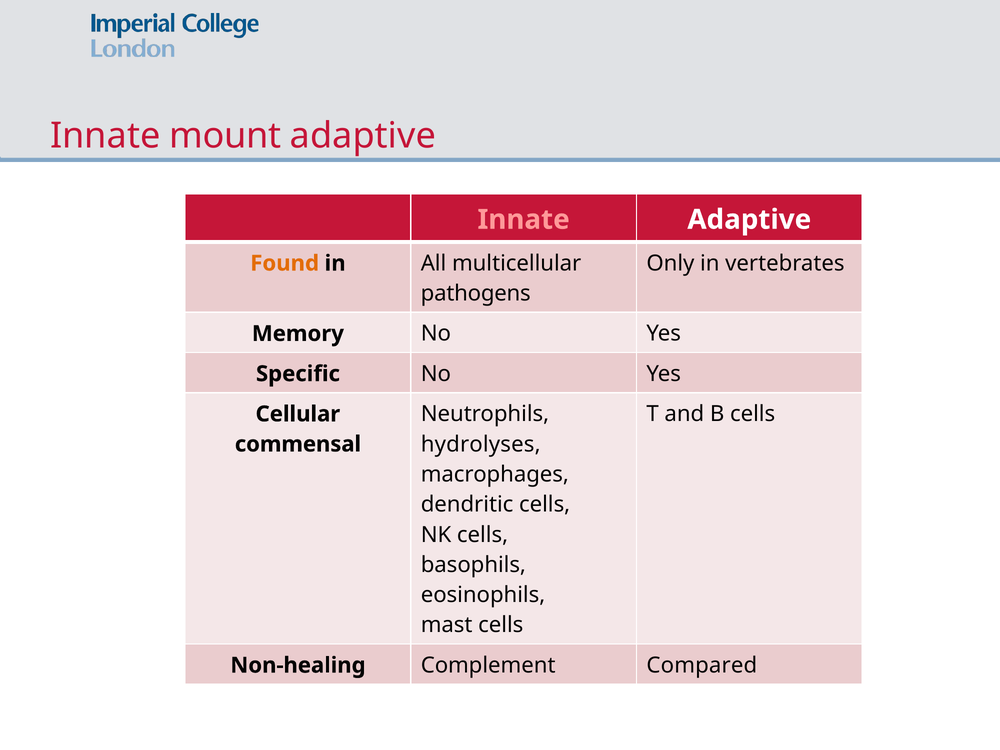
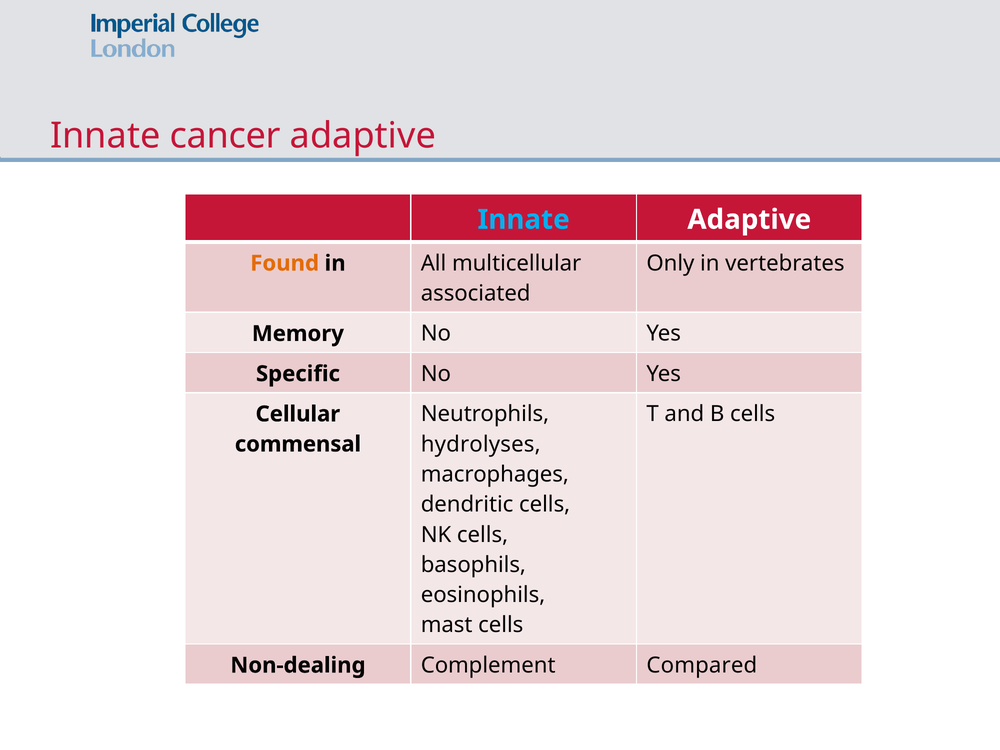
mount: mount -> cancer (225, 136)
Innate colour: pink -> light blue (524, 220)
pathogens: pathogens -> associated (476, 293)
Non-healing: Non-healing -> Non-dealing (298, 665)
